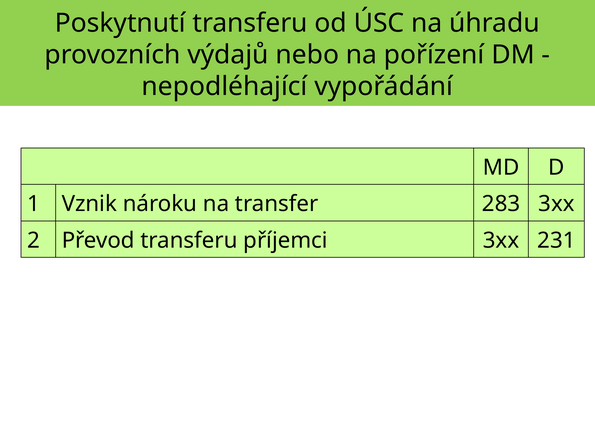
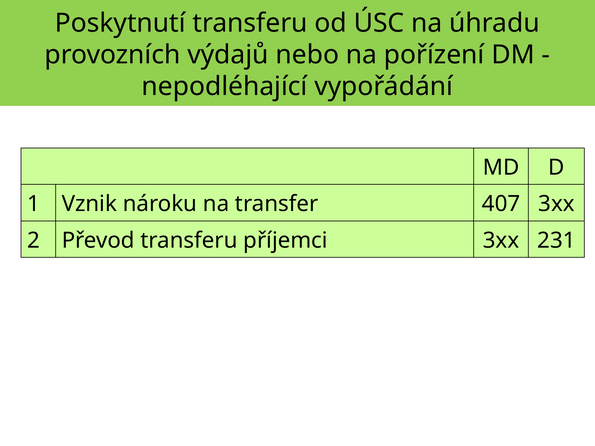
283: 283 -> 407 (501, 204)
